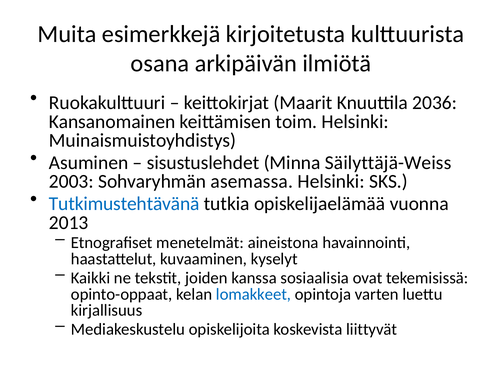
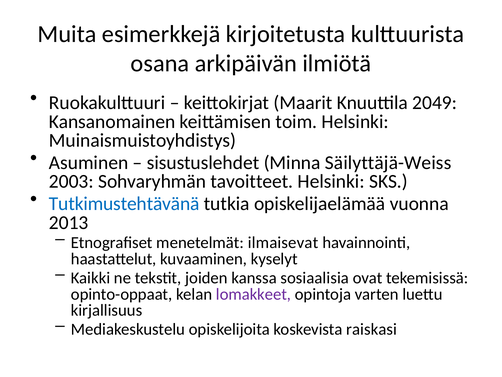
2036: 2036 -> 2049 (435, 103)
asemassa: asemassa -> tavoitteet (252, 181)
aineistona: aineistona -> ilmaisevat (283, 242)
lomakkeet colour: blue -> purple (253, 294)
liittyvät: liittyvät -> raiskasi (372, 329)
